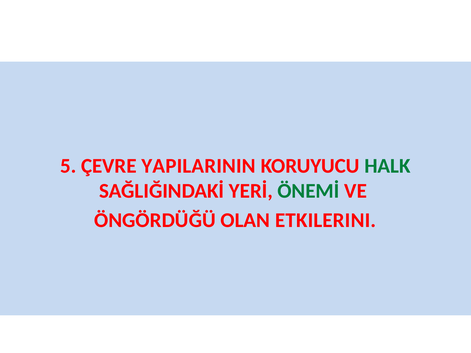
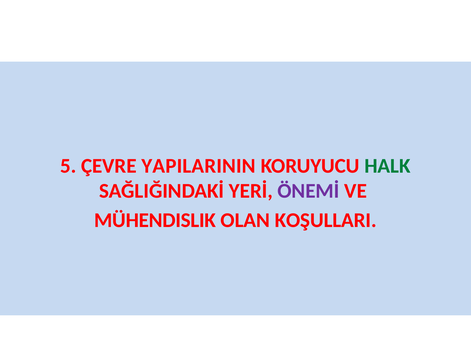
ÖNEMİ colour: green -> purple (308, 191)
ÖNGÖRDÜĞÜ: ÖNGÖRDÜĞÜ -> MÜHENDISLIK (155, 220)
ETKILERINI: ETKILERINI -> KOŞULLARI (326, 220)
